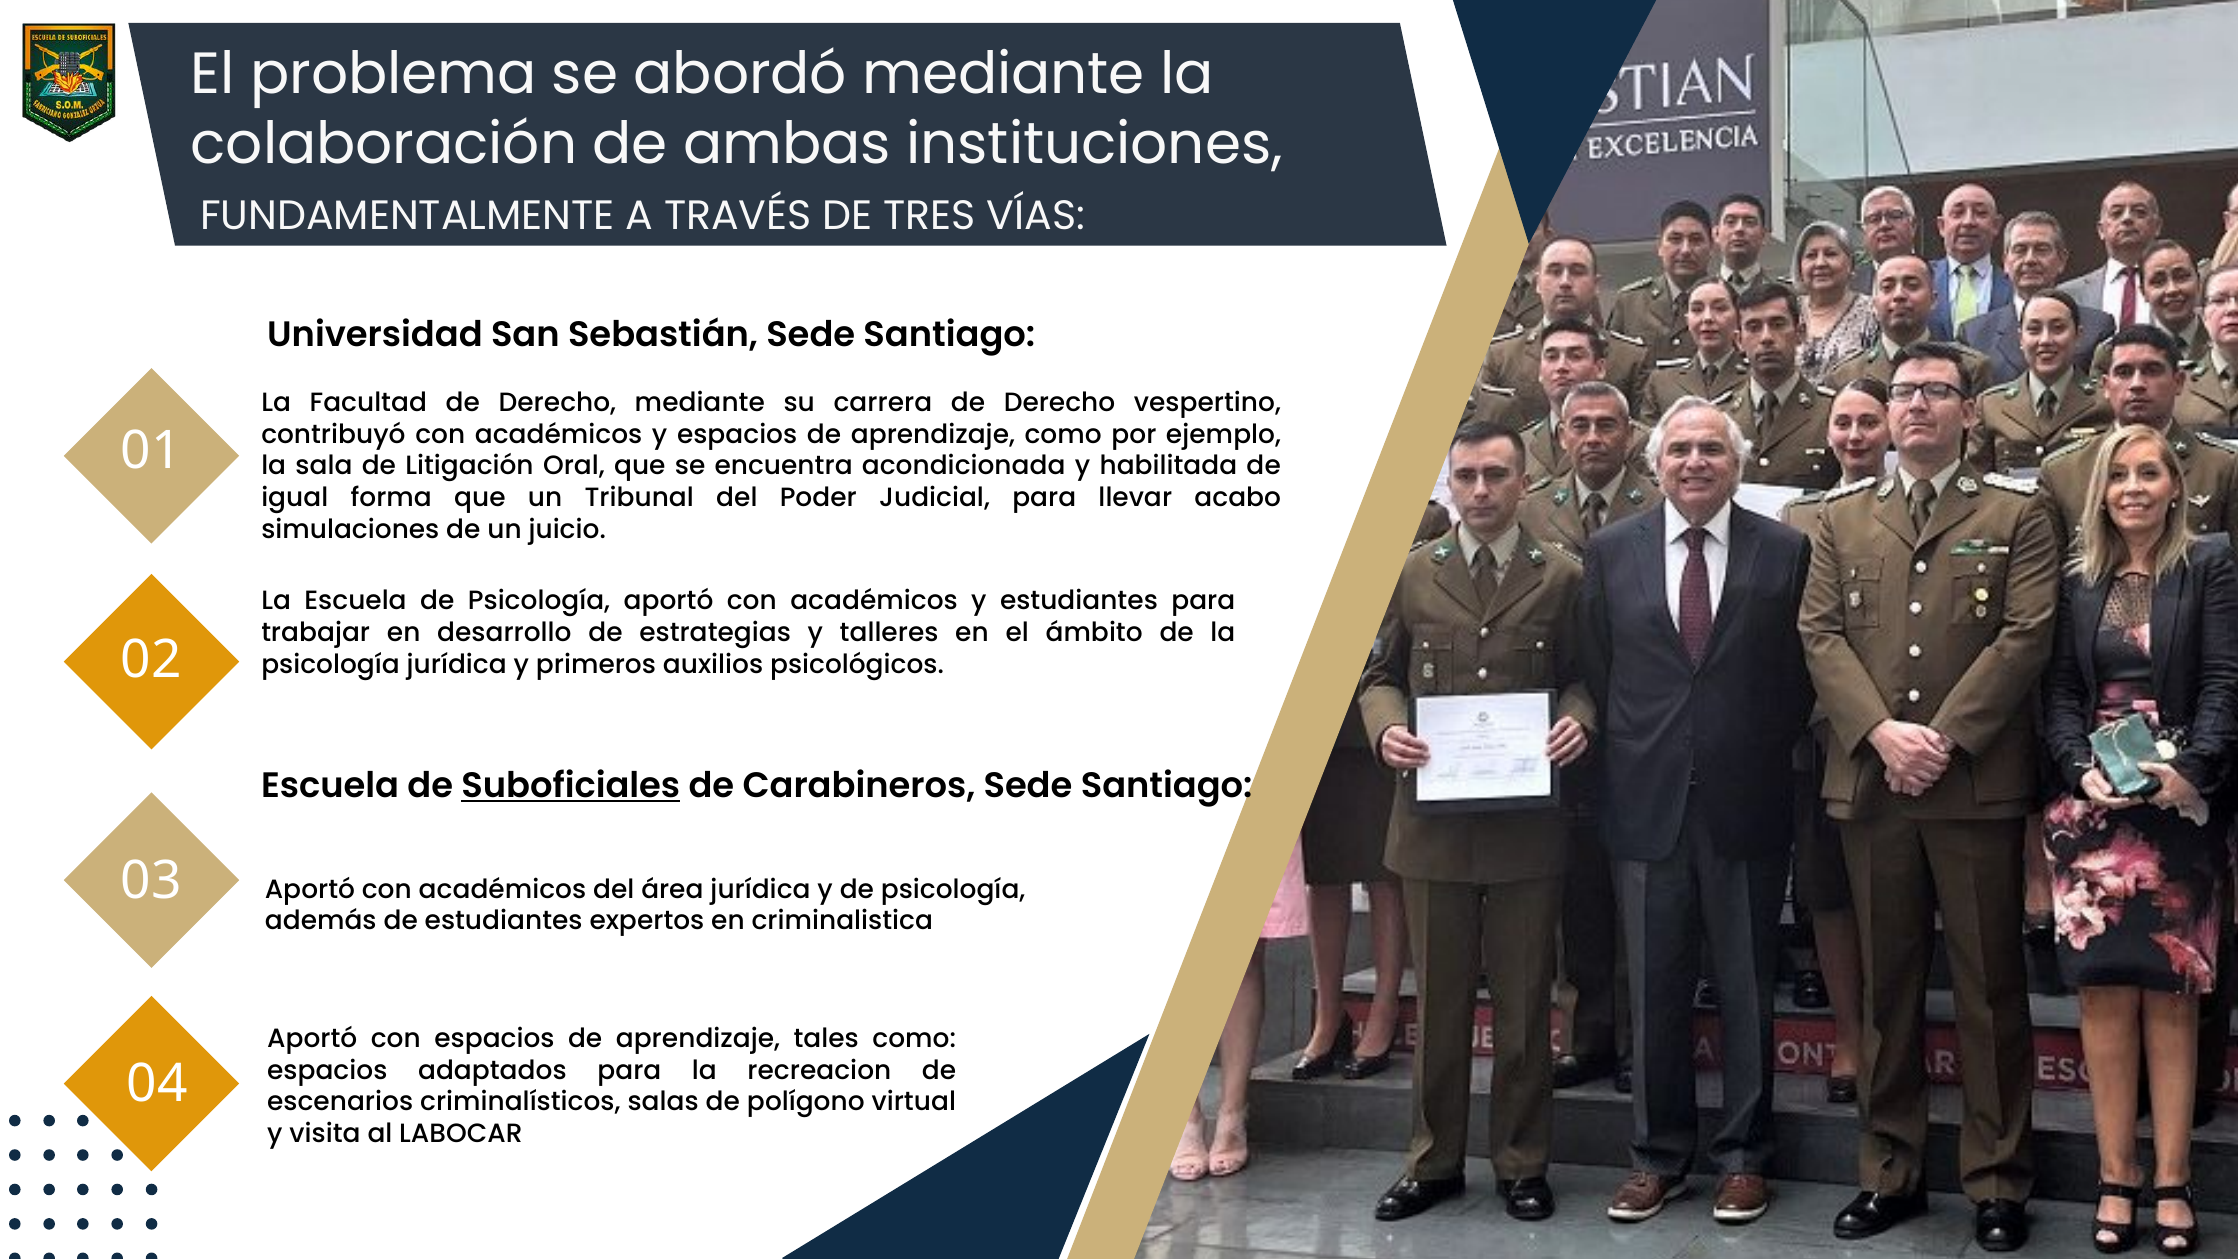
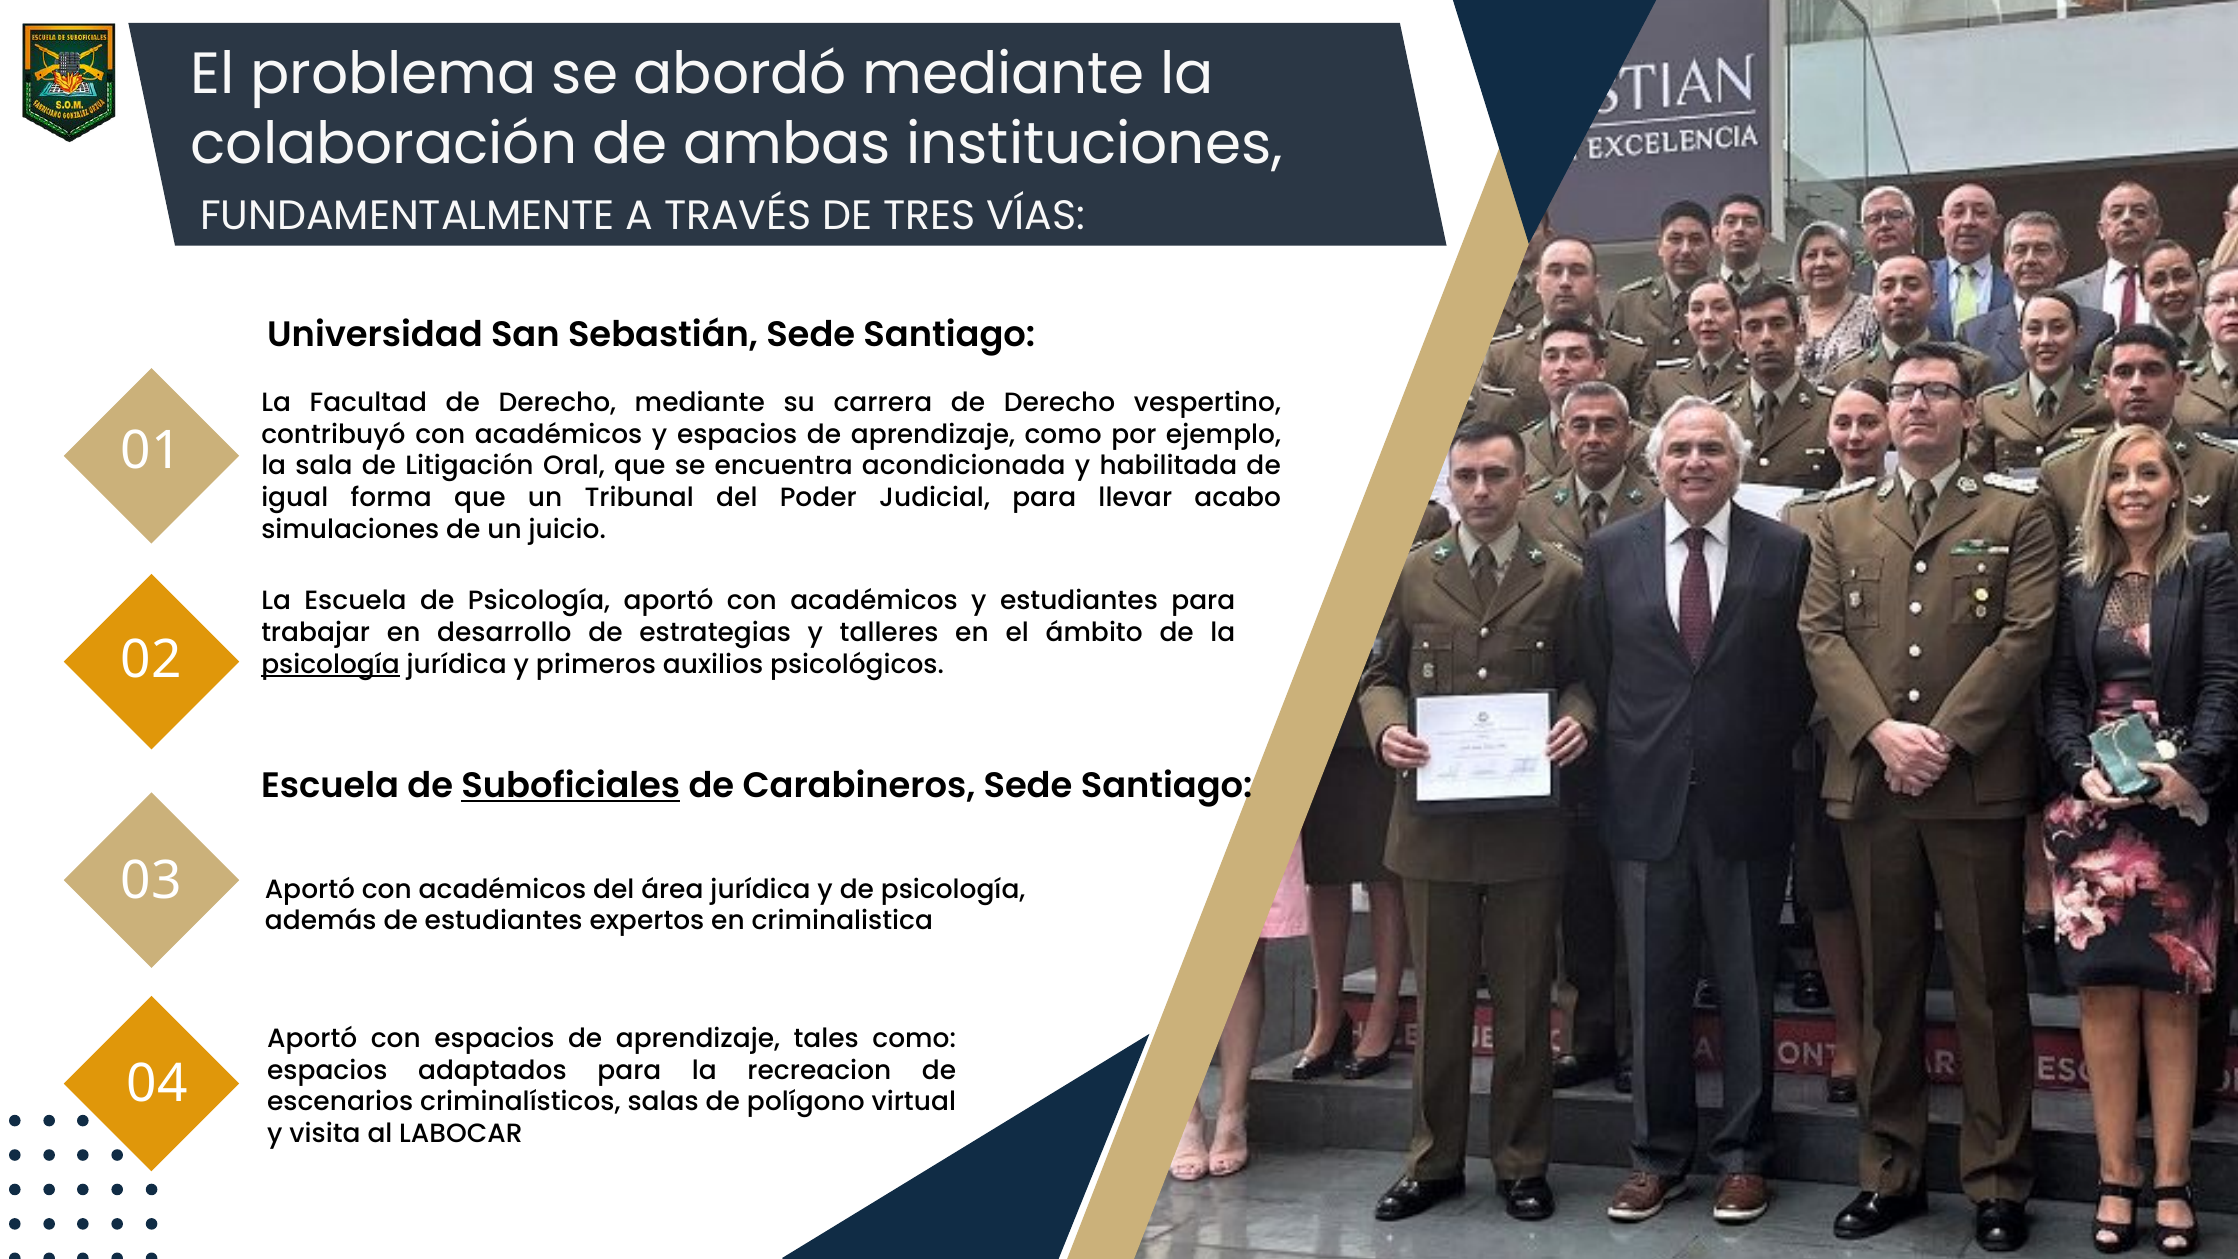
psicología underline: none -> present (331, 664)
